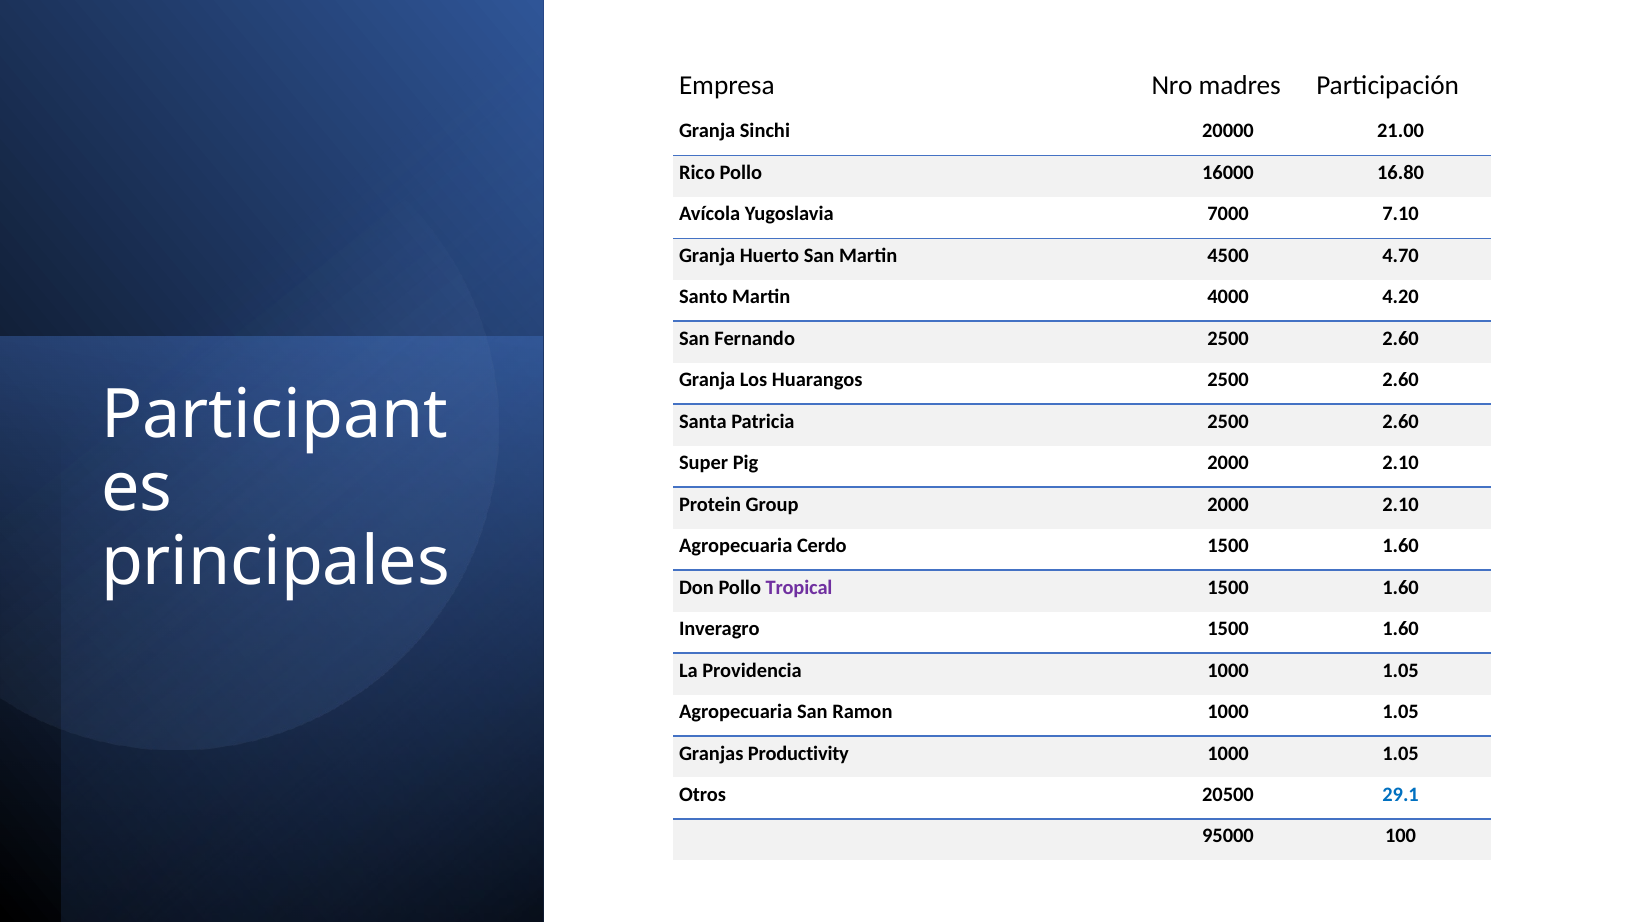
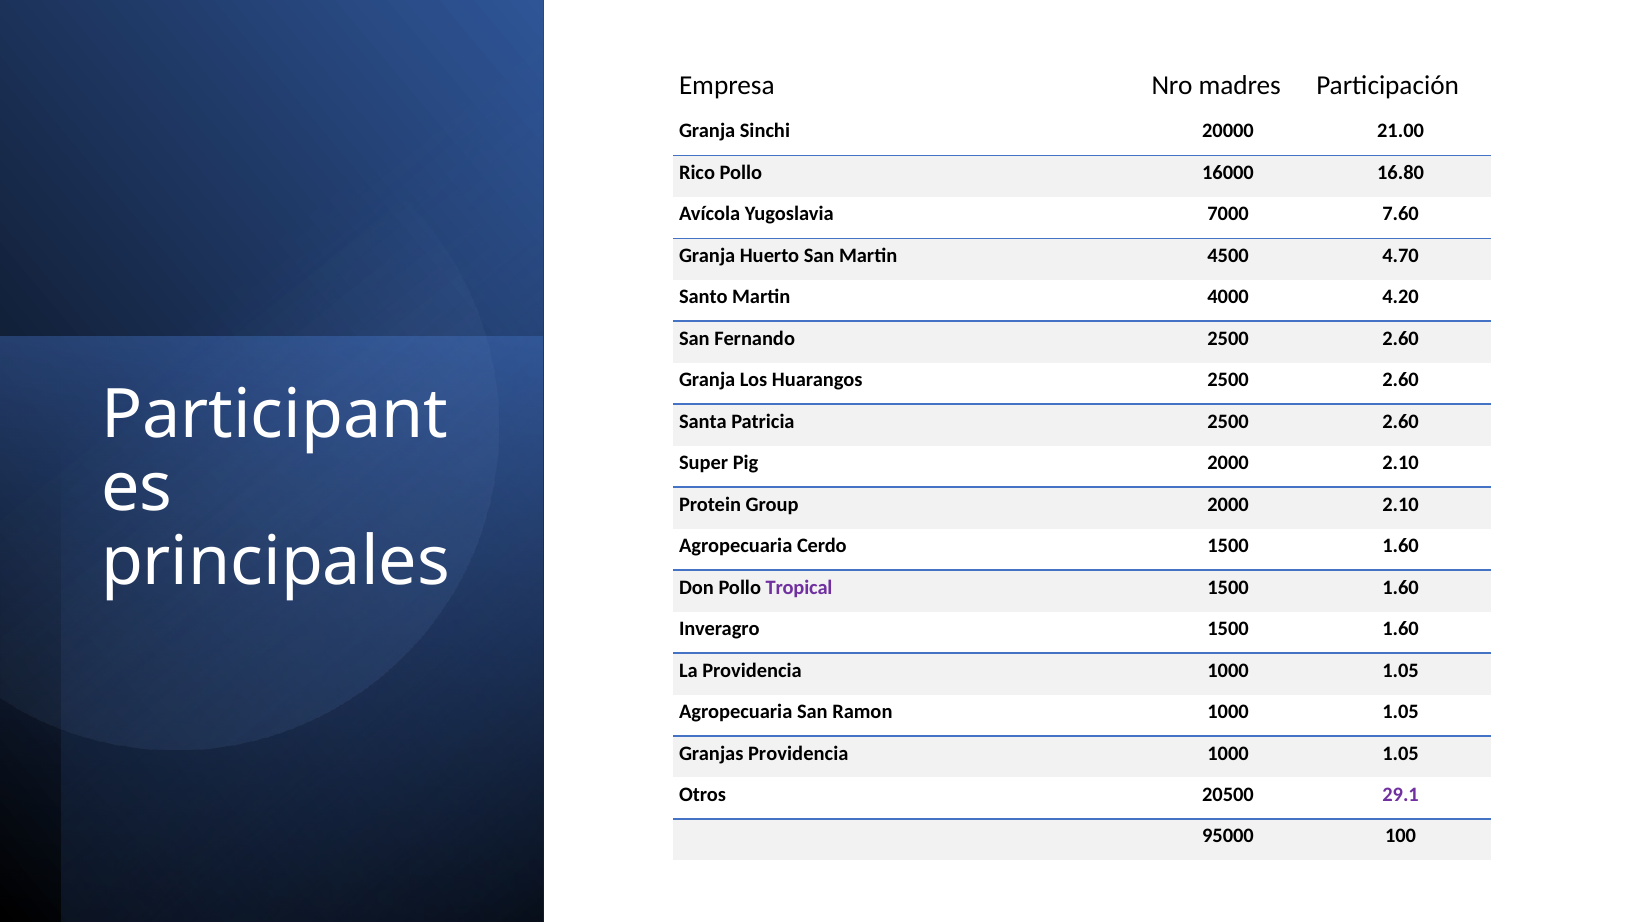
7.10: 7.10 -> 7.60 (1401, 214)
Granjas Productivity: Productivity -> Providencia (798, 753)
29.1 colour: blue -> purple (1401, 795)
